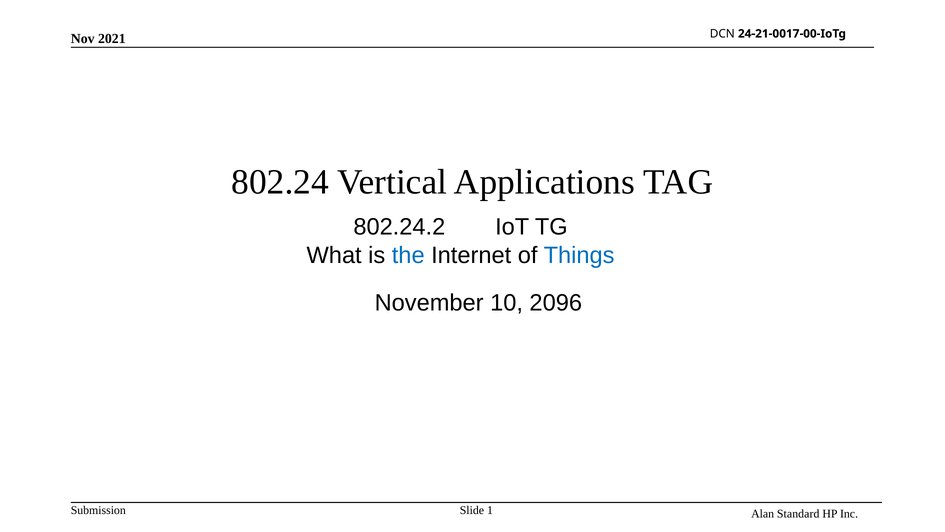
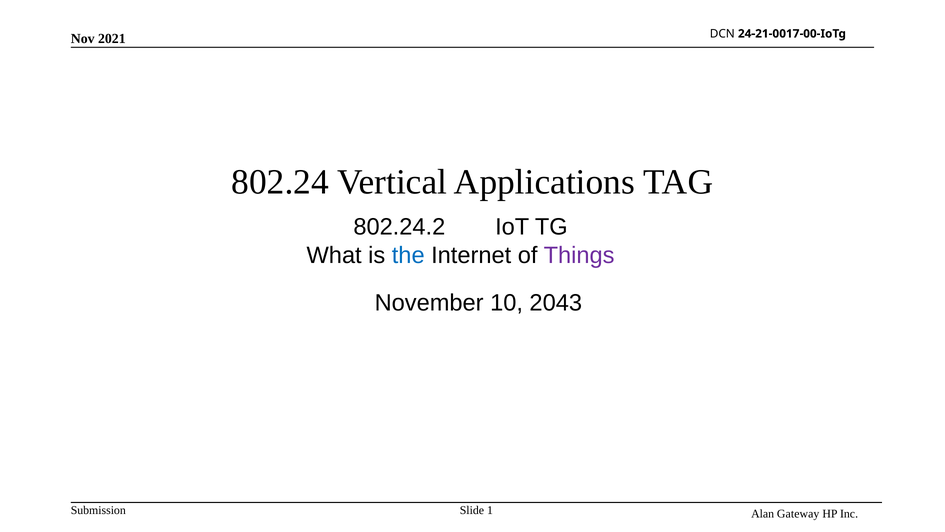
Things colour: blue -> purple (579, 255)
2096: 2096 -> 2043 (556, 303)
Standard: Standard -> Gateway (798, 513)
